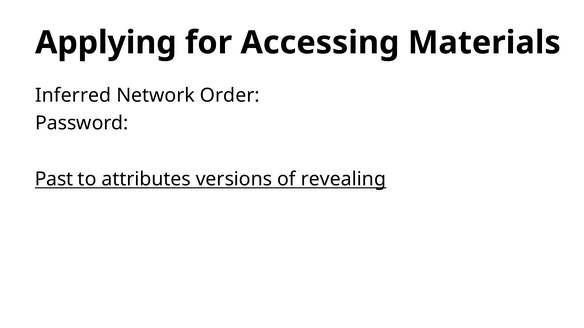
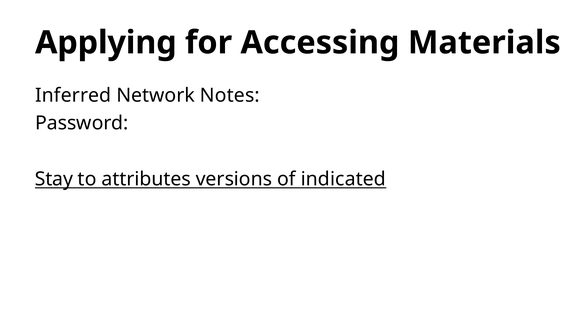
Order: Order -> Notes (230, 95)
Past: Past -> Stay (54, 179)
revealing: revealing -> indicated (343, 179)
